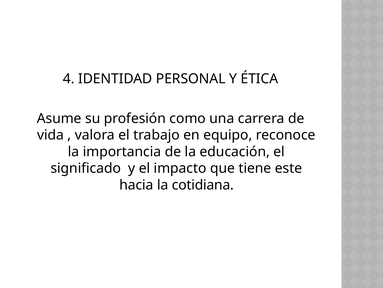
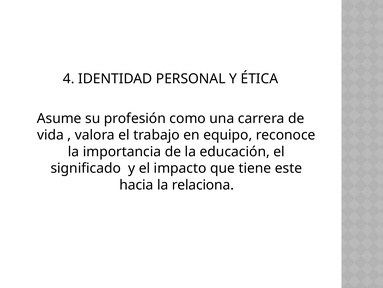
cotidiana: cotidiana -> relaciona (203, 185)
